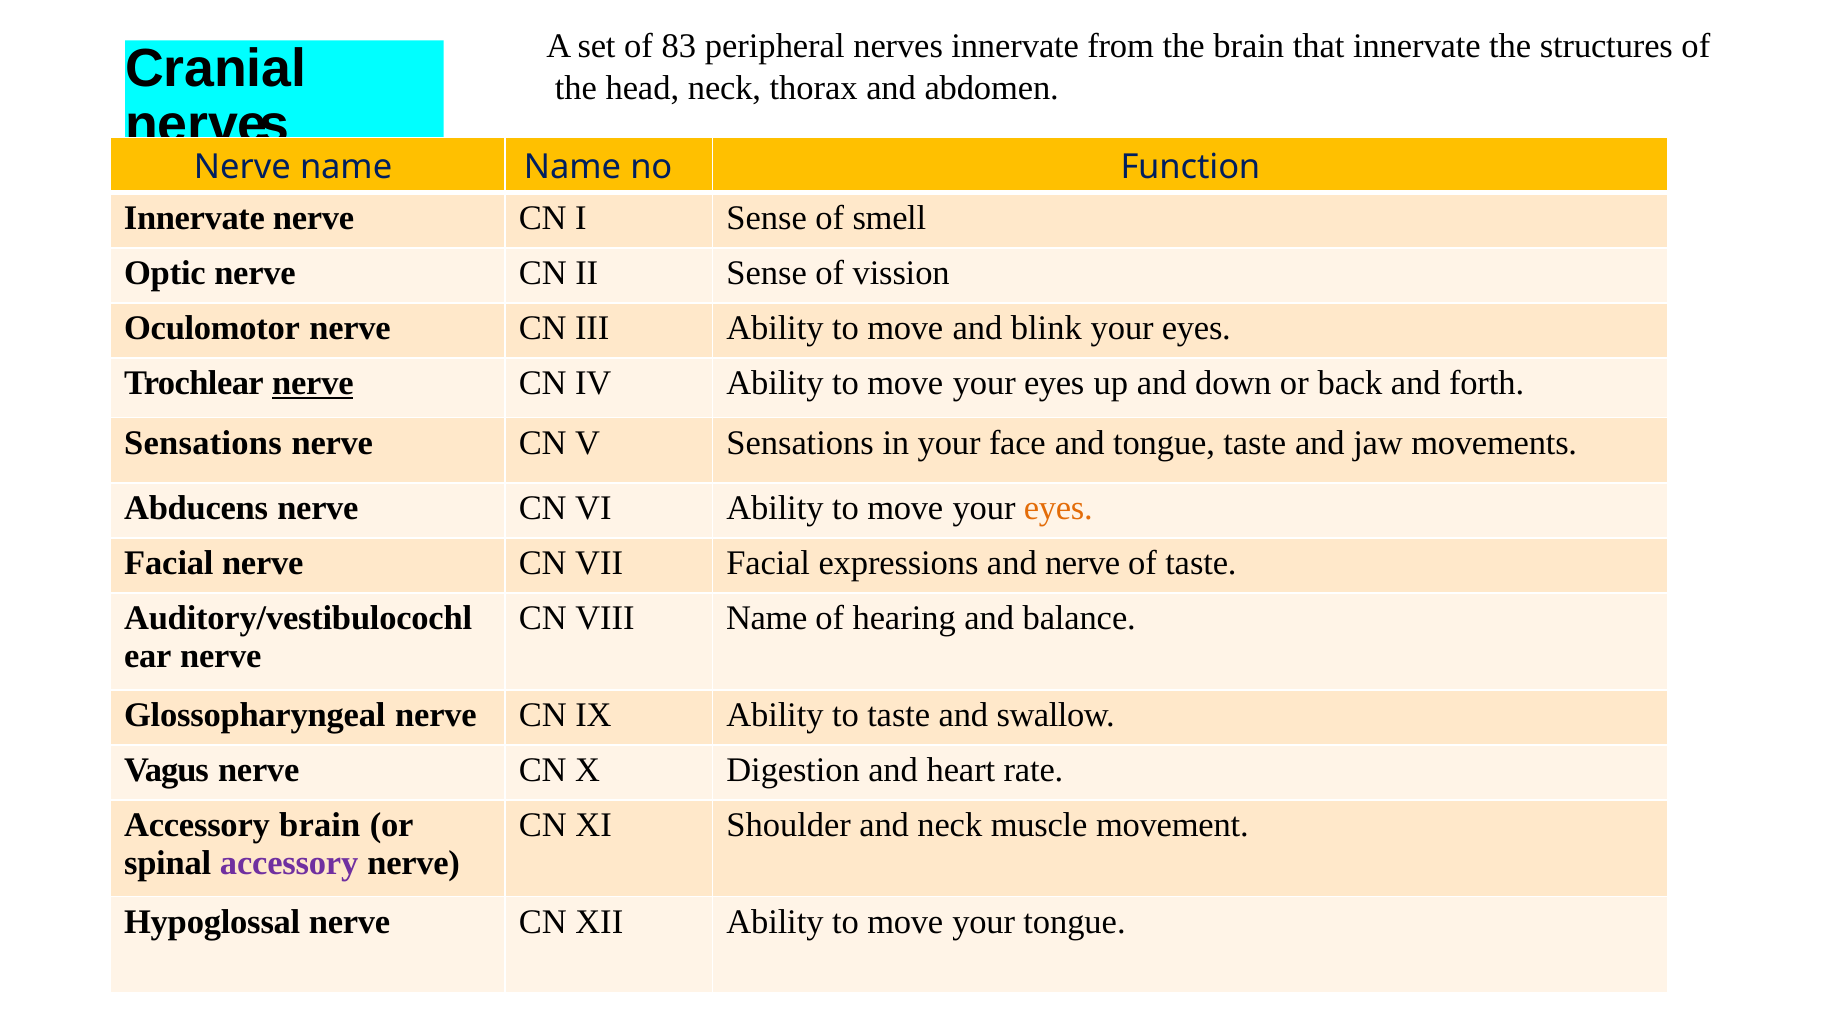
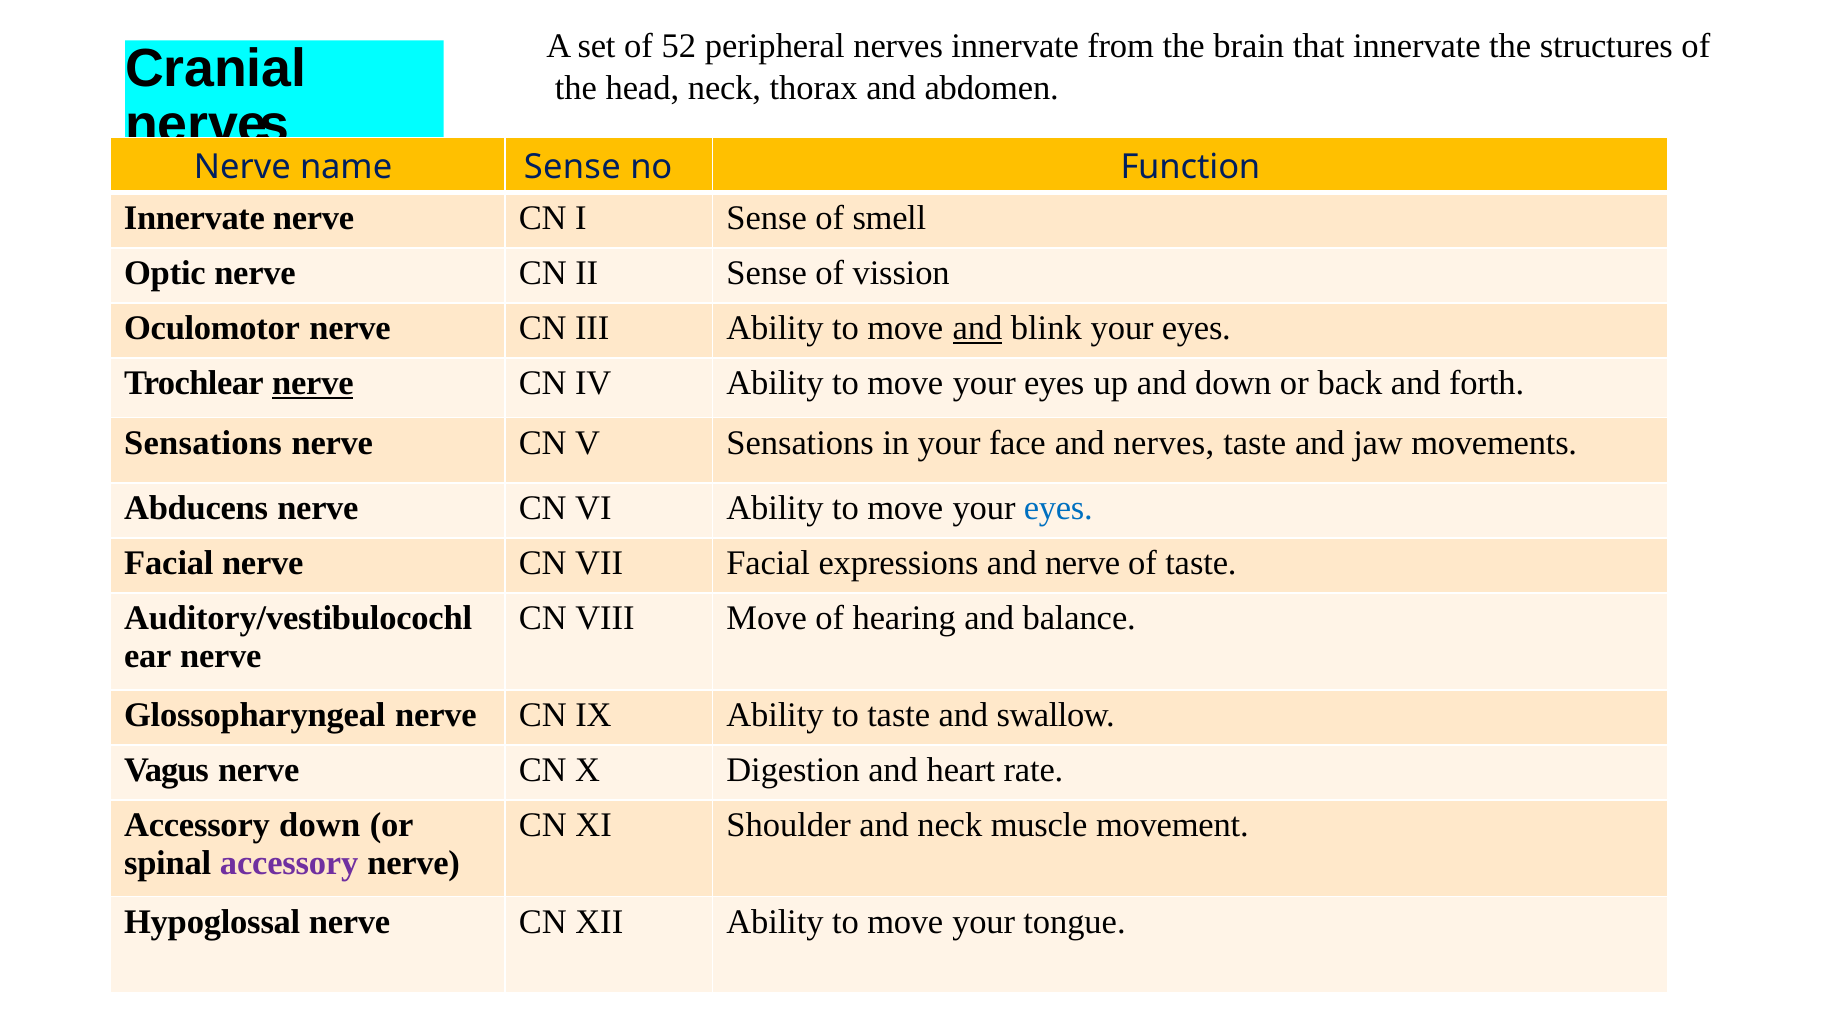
83: 83 -> 52 (679, 47)
name Name: Name -> Sense (572, 168)
and underline: none -> present (977, 328)
and tongue: tongue -> nerves (1164, 443)
eyes colour: orange -> blue (1058, 508)
VIII Name: Name -> Move (767, 619)
Accessory brain: brain -> down (320, 826)
